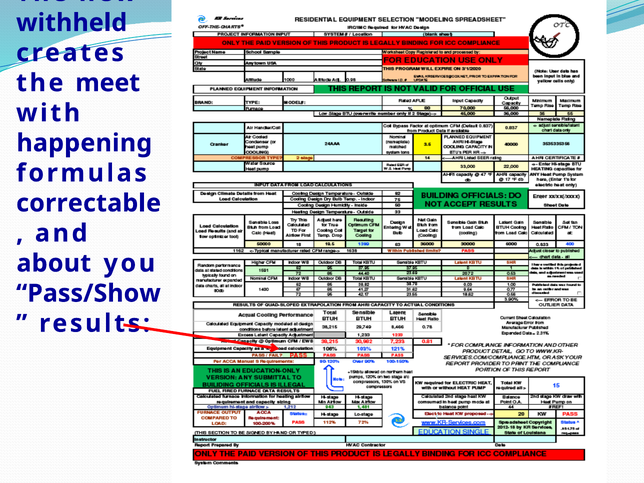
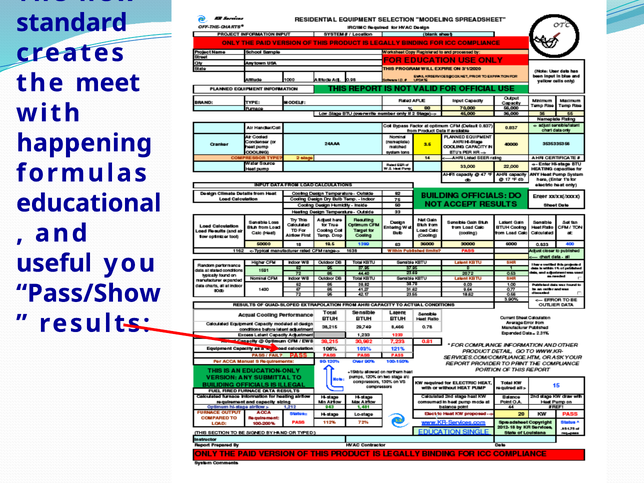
withheld: withheld -> standard (72, 23)
correctable: correctable -> educational (89, 203)
about: about -> useful (54, 263)
